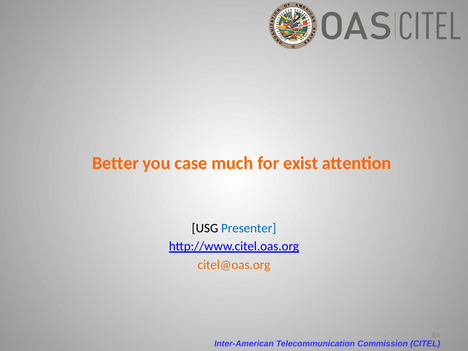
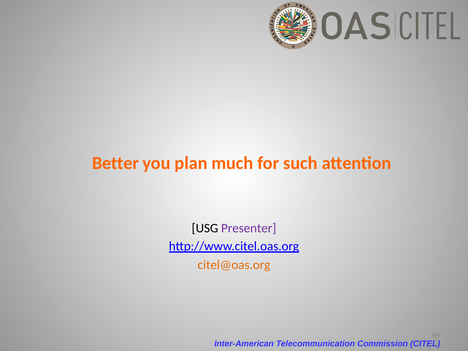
case: case -> plan (191, 163)
exist: exist -> such (300, 163)
Presenter colour: blue -> purple (249, 228)
